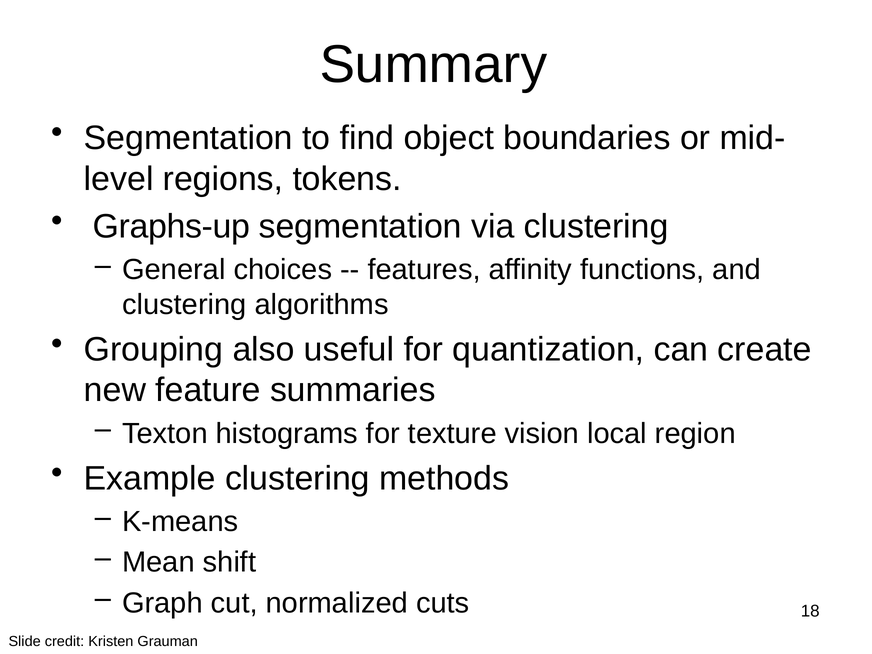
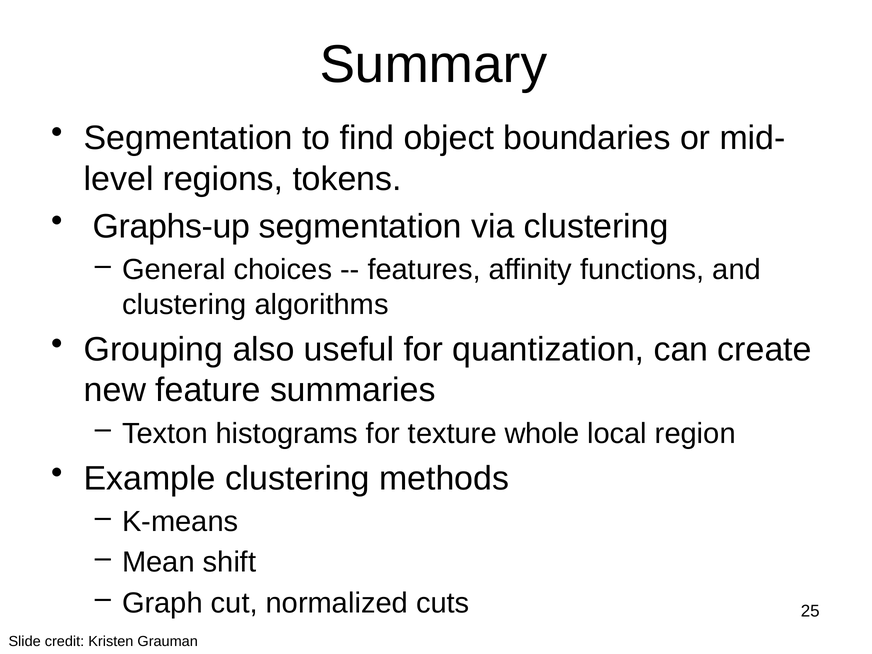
vision: vision -> whole (542, 434)
18: 18 -> 25 (810, 611)
